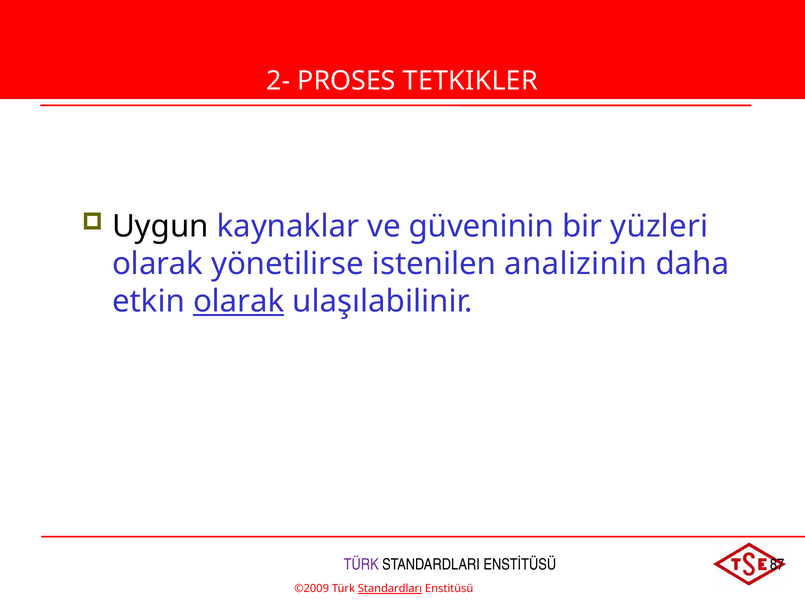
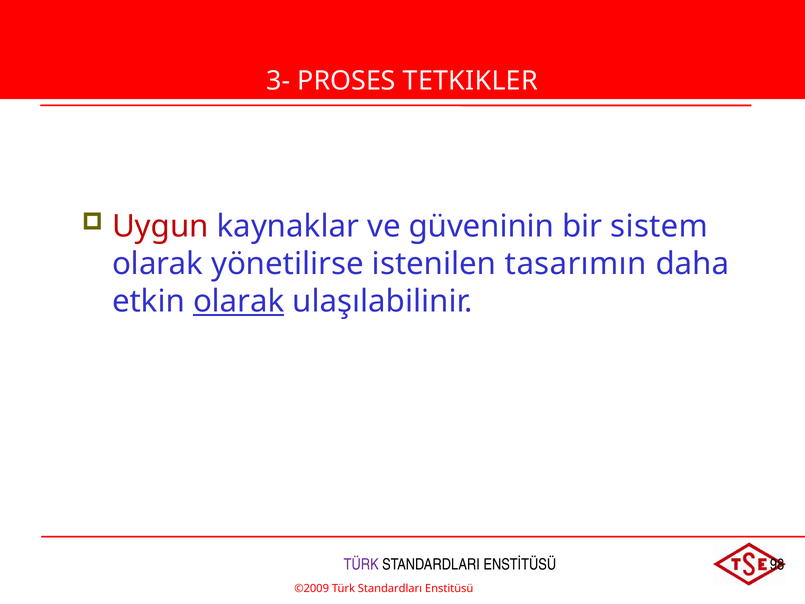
2-: 2- -> 3- (278, 81)
Uygun colour: black -> red (160, 226)
yüzleri: yüzleri -> sistem (659, 226)
analizinin: analizinin -> tasarımın (576, 264)
87: 87 -> 98 (777, 565)
Standardları underline: present -> none (390, 588)
